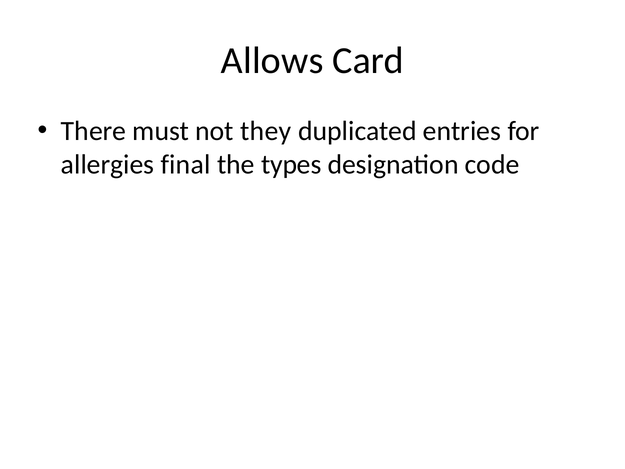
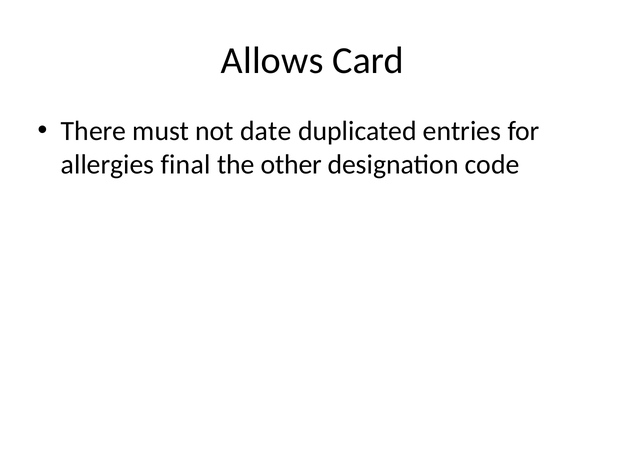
they: they -> date (266, 131)
types: types -> other (291, 164)
